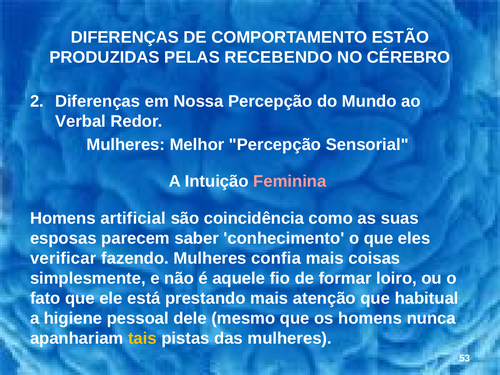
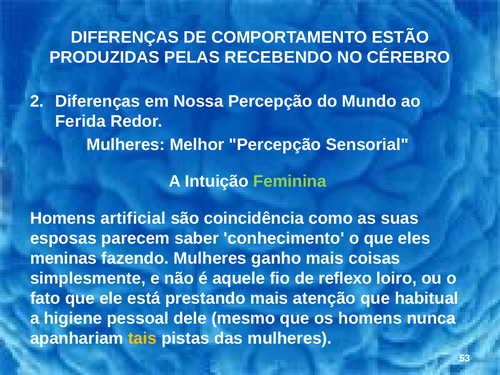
Verbal: Verbal -> Ferida (80, 121)
Feminina colour: pink -> light green (290, 181)
verificar: verificar -> meninas (63, 258)
confia: confia -> ganho (276, 258)
formar: formar -> reflexo (345, 278)
